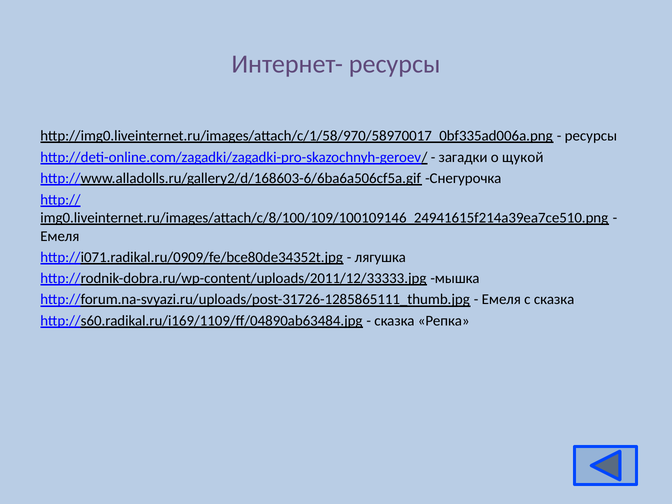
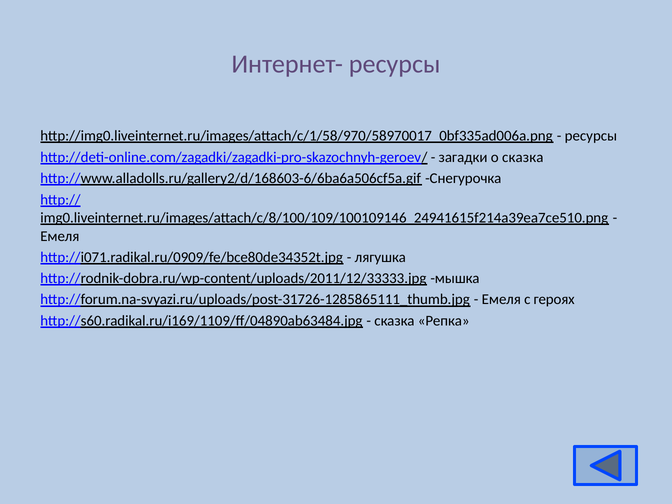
о щукой: щукой -> сказка (523, 157)
с сказка: сказка -> героях (554, 300)
